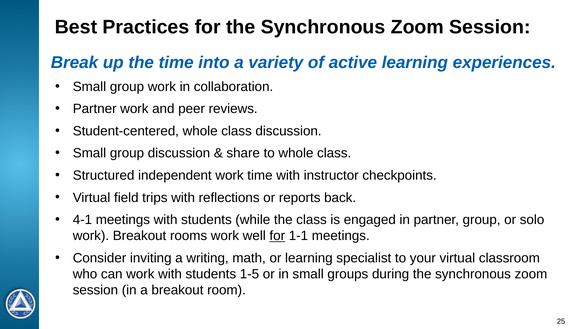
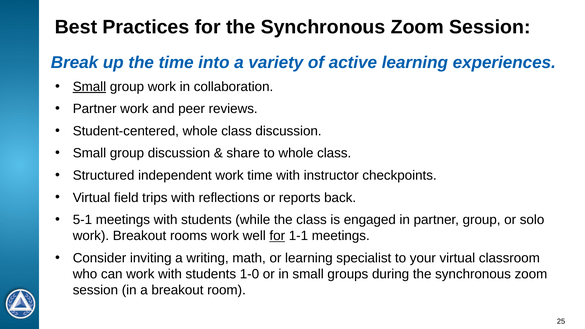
Small underline: none -> present (89, 87)
4-1: 4-1 -> 5-1 (82, 220)
1-5: 1-5 -> 1-0 (249, 274)
